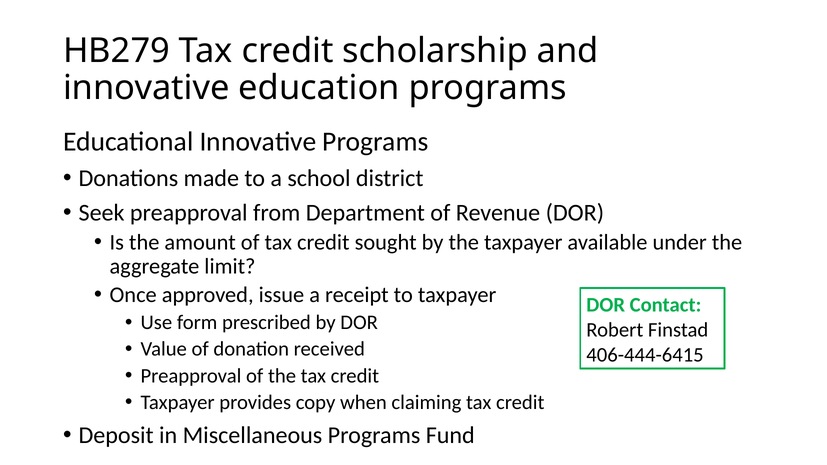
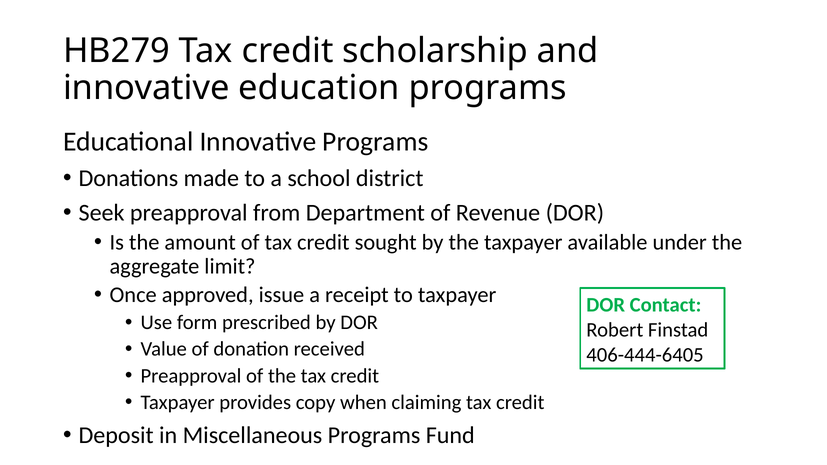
406-444-6415: 406-444-6415 -> 406-444-6405 (645, 355)
